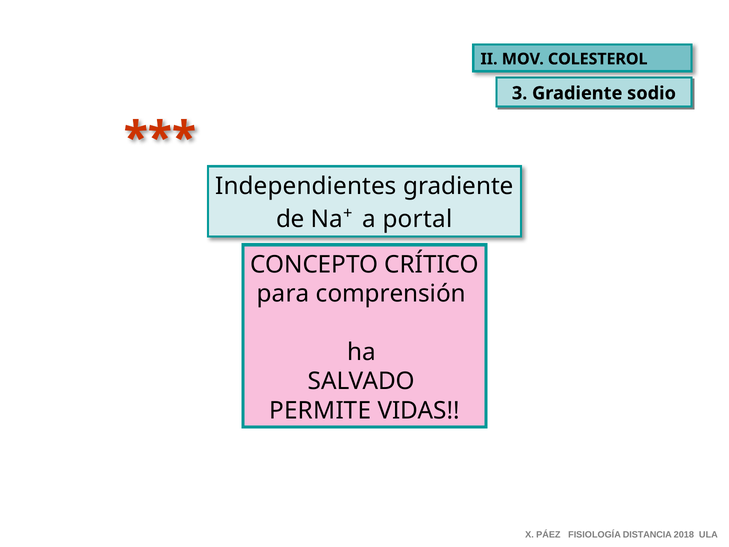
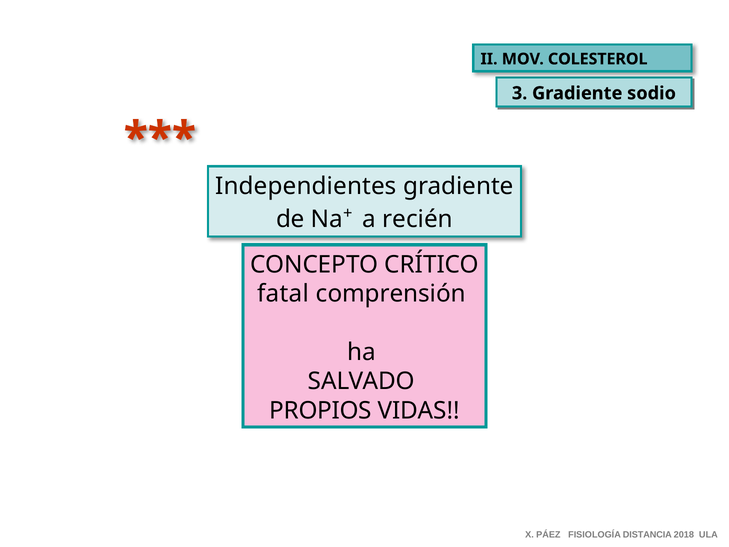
portal: portal -> recién (418, 219)
para: para -> fatal (283, 294)
PERMITE: PERMITE -> PROPIOS (321, 410)
